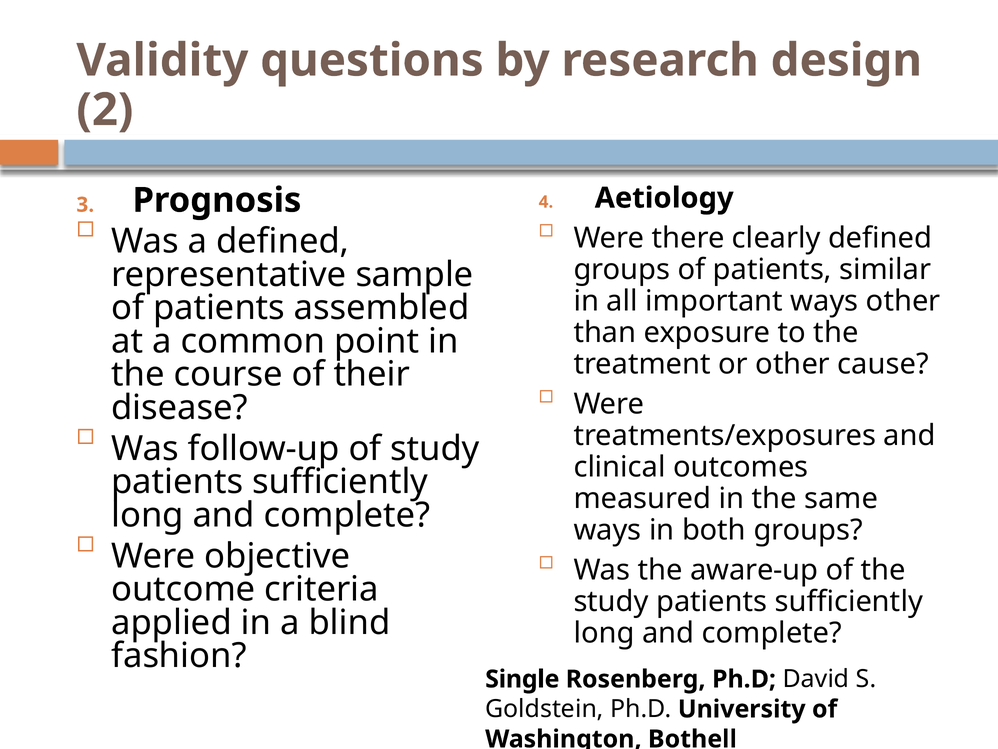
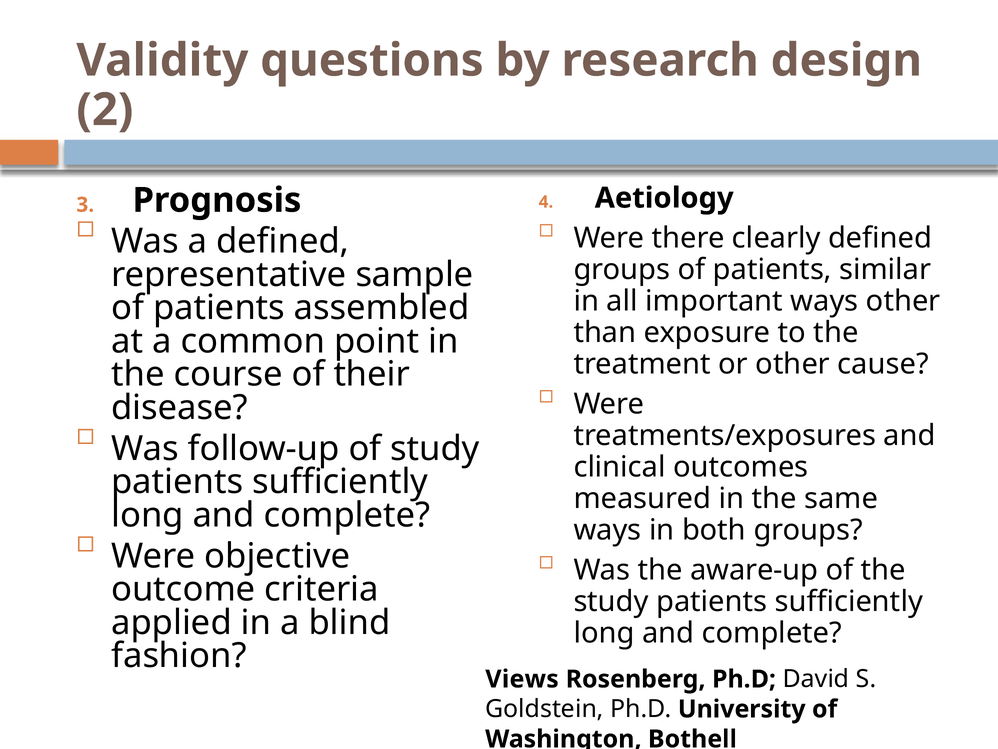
Single: Single -> Views (522, 679)
